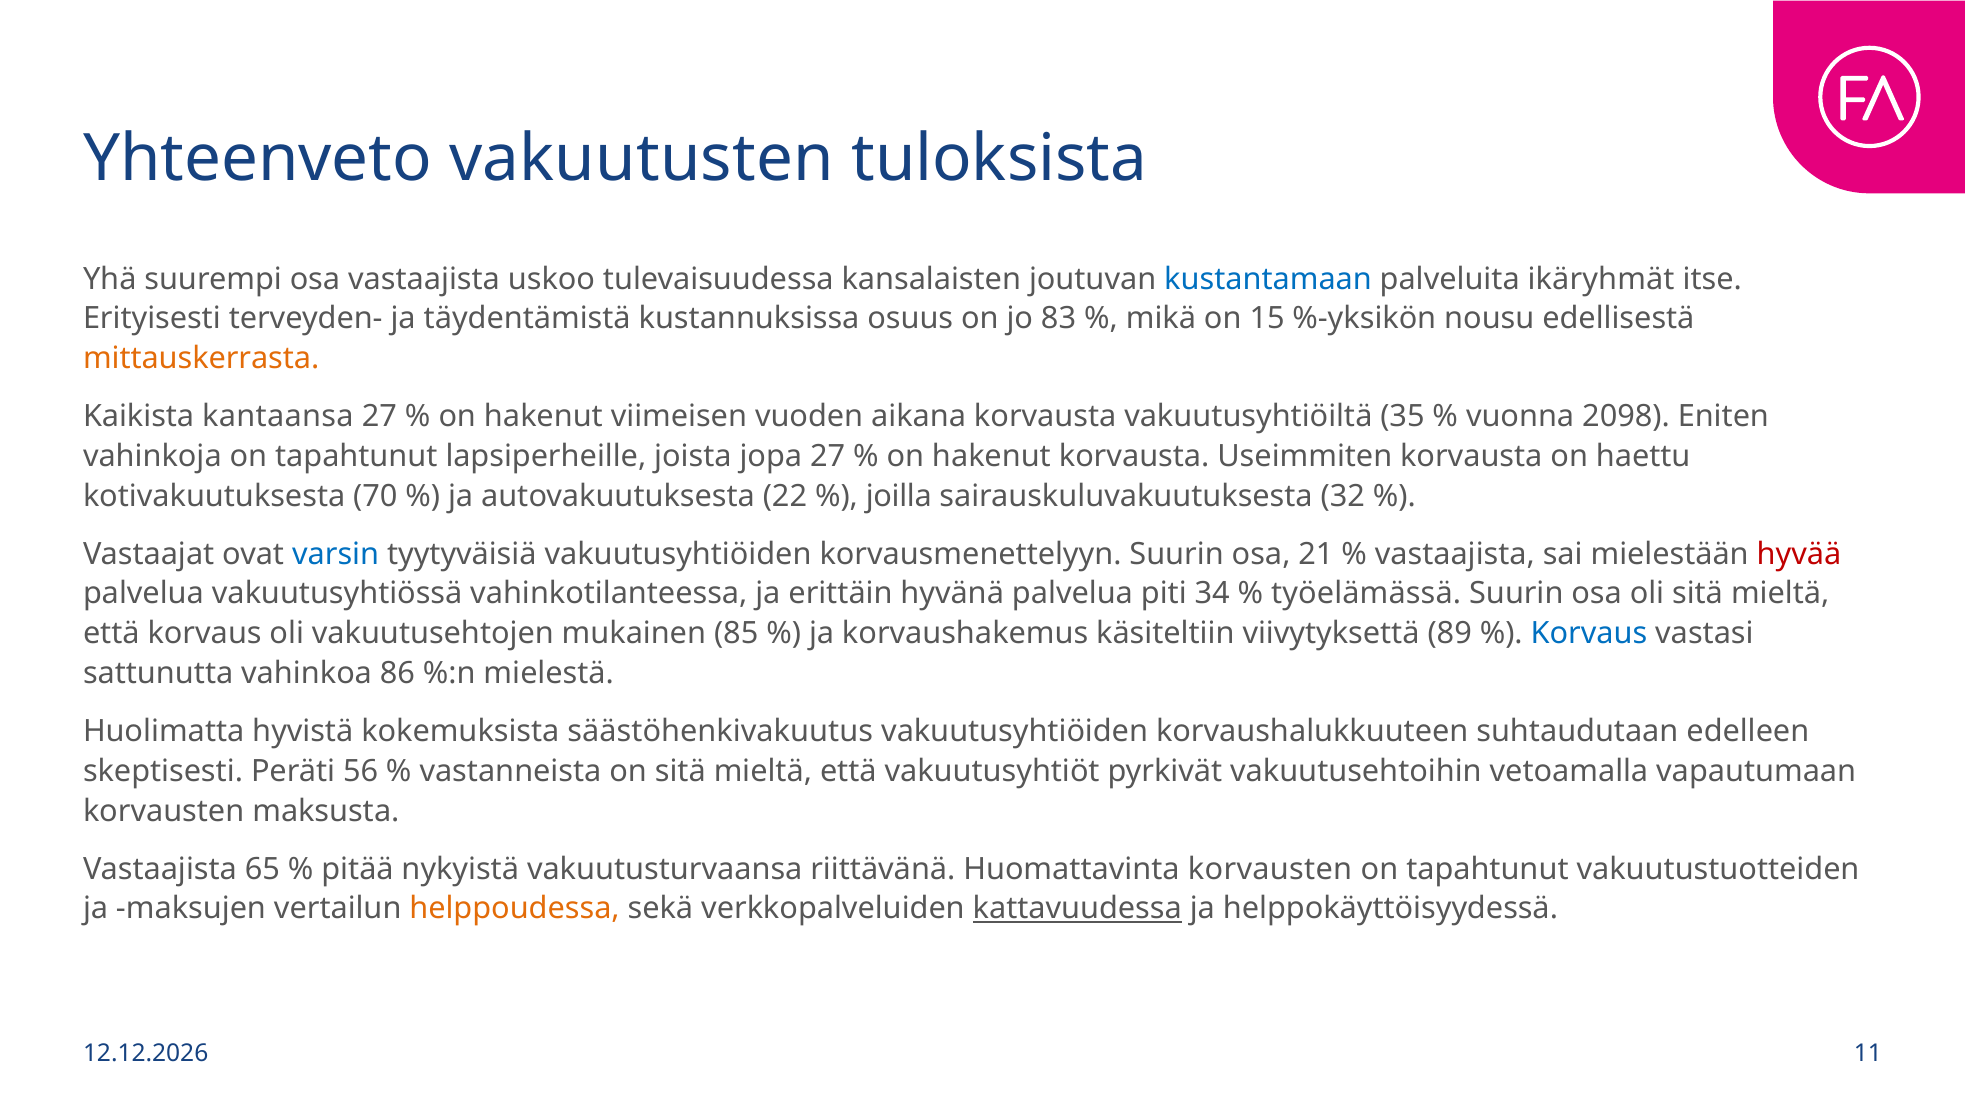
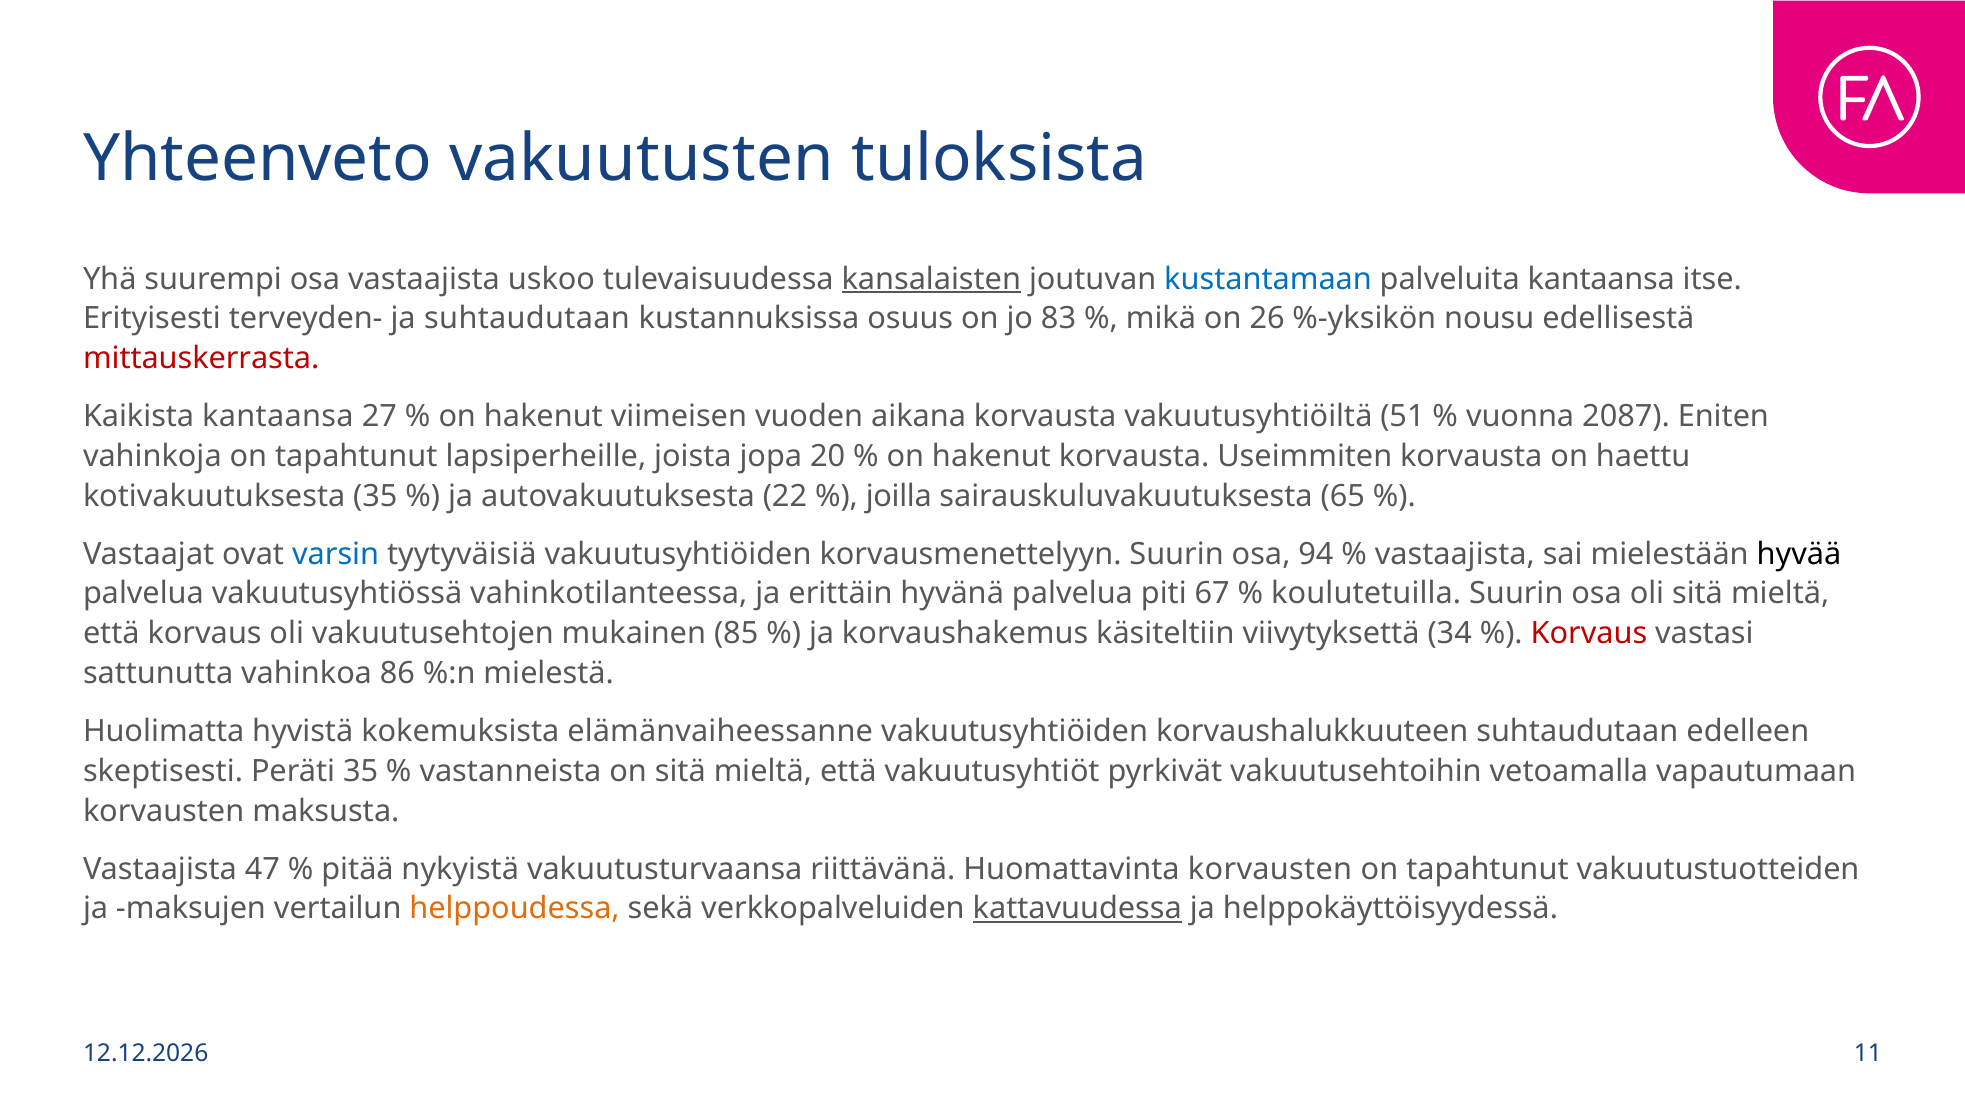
kansalaisten underline: none -> present (931, 279)
palveluita ikäryhmät: ikäryhmät -> kantaansa (1601, 279)
ja täydentämistä: täydentämistä -> suhtaudutaan (527, 319)
15: 15 -> 26 (1267, 319)
mittauskerrasta colour: orange -> red (201, 358)
35: 35 -> 51 (1402, 417)
2098: 2098 -> 2087 (1626, 417)
jopa 27: 27 -> 20 (828, 456)
kotivakuutuksesta 70: 70 -> 35 (375, 496)
32: 32 -> 65 (1343, 496)
21: 21 -> 94 (1316, 554)
hyvää colour: red -> black (1799, 554)
34: 34 -> 67 (1212, 594)
työelämässä: työelämässä -> koulutetuilla (1366, 594)
89: 89 -> 34 (1450, 634)
Korvaus colour: blue -> red (1589, 634)
säästöhenkivakuutus: säästöhenkivakuutus -> elämänvaiheessanne (720, 732)
Peräti 56: 56 -> 35 (361, 771)
65: 65 -> 47 (262, 869)
